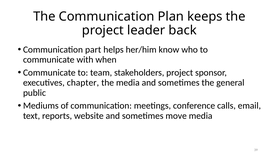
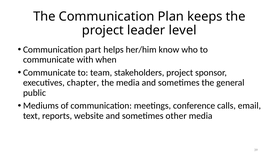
back: back -> level (183, 30)
move: move -> other (176, 116)
